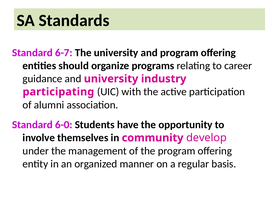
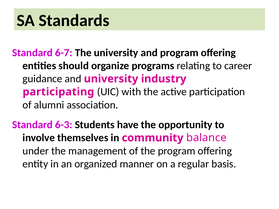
6-0: 6-0 -> 6-3 (64, 125)
develop: develop -> balance (206, 138)
